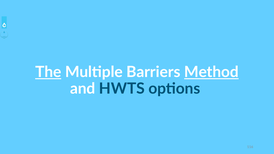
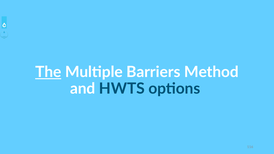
Method underline: present -> none (211, 72)
